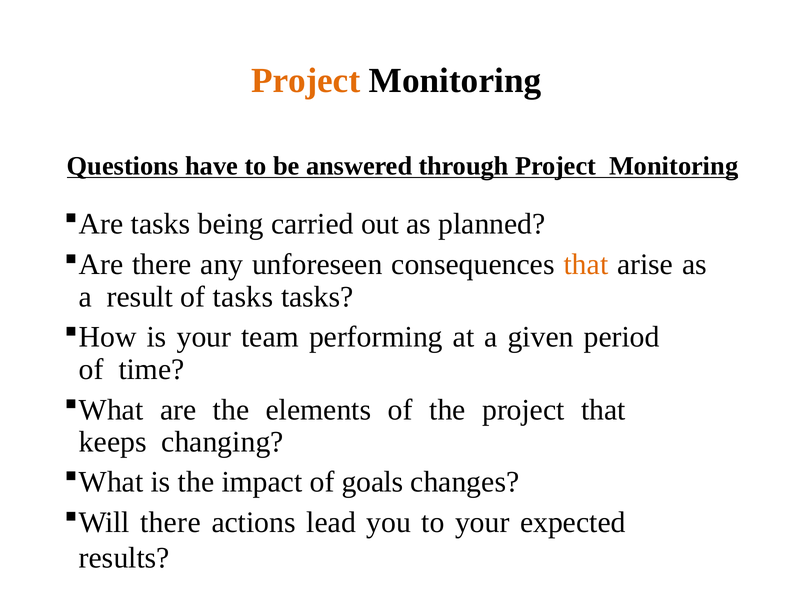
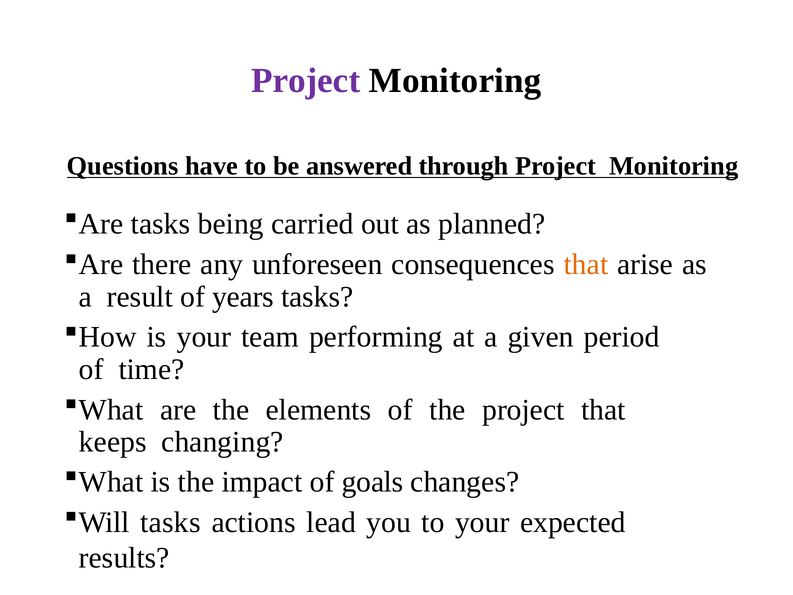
Project colour: orange -> purple (306, 80)
of tasks: tasks -> years (243, 297)
there: there -> tasks (170, 522)
